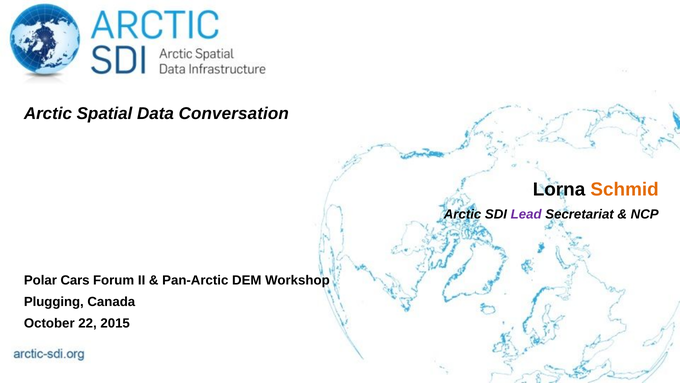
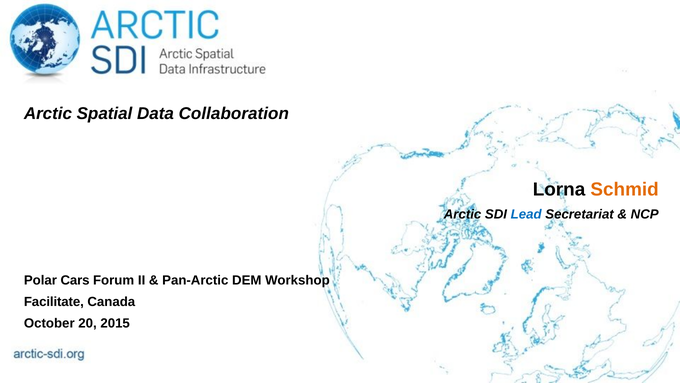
Conversation: Conversation -> Collaboration (234, 113)
Lead colour: purple -> blue (526, 214)
Plugging: Plugging -> Facilitate (54, 301)
22: 22 -> 20 (88, 323)
